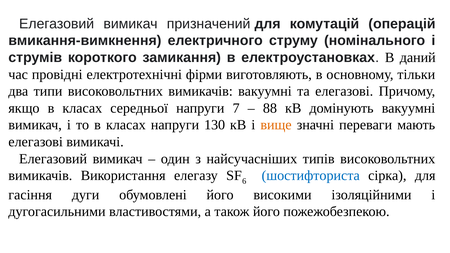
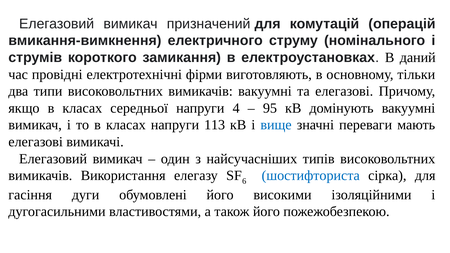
7: 7 -> 4 (236, 108)
88: 88 -> 95 (270, 108)
130: 130 -> 113 (215, 125)
вище colour: orange -> blue (276, 125)
